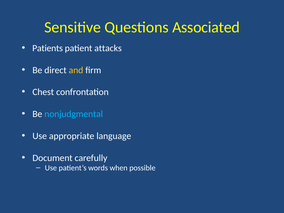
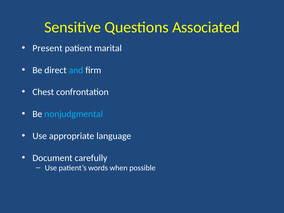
Patients: Patients -> Present (47, 48)
attacks: attacks -> marital (108, 48)
and colour: yellow -> light blue (76, 70)
